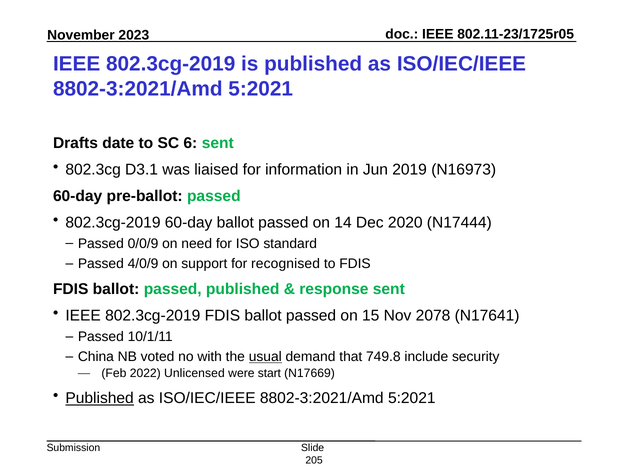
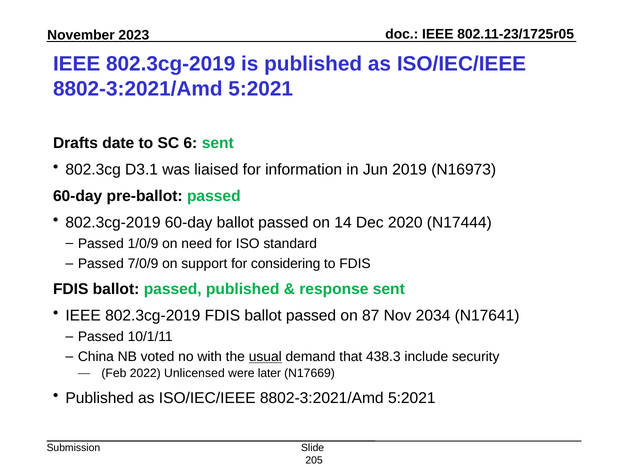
0/0/9: 0/0/9 -> 1/0/9 (143, 244)
4/0/9: 4/0/9 -> 7/0/9 (143, 264)
recognised: recognised -> considering (286, 264)
15: 15 -> 87 (371, 316)
2078: 2078 -> 2034 (433, 316)
749.8: 749.8 -> 438.3 (383, 357)
start: start -> later (269, 374)
Published underline: present -> none (100, 398)
